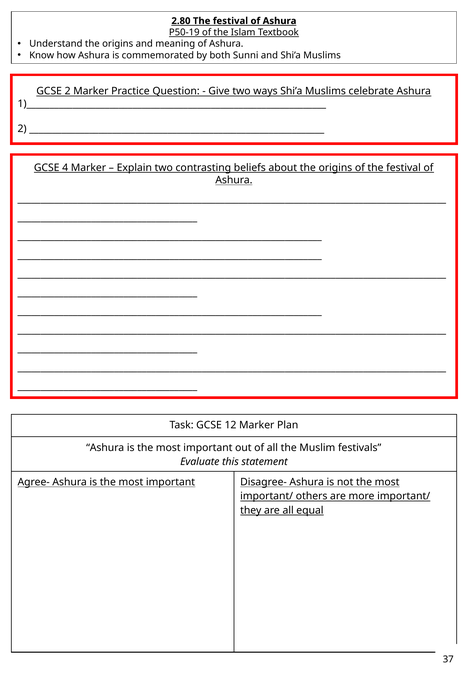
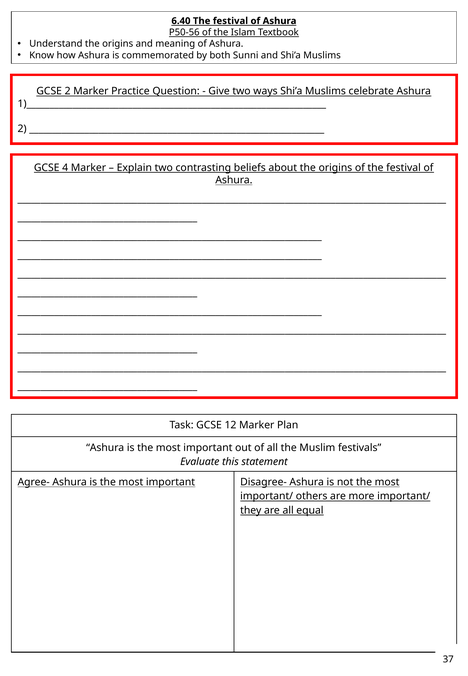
2.80: 2.80 -> 6.40 (181, 21)
P50-19: P50-19 -> P50-56 (184, 32)
